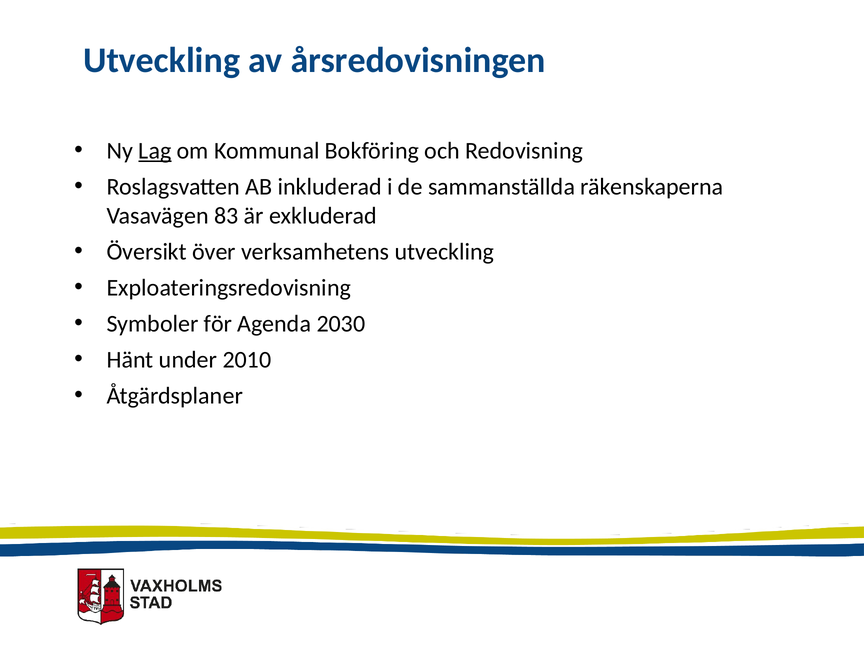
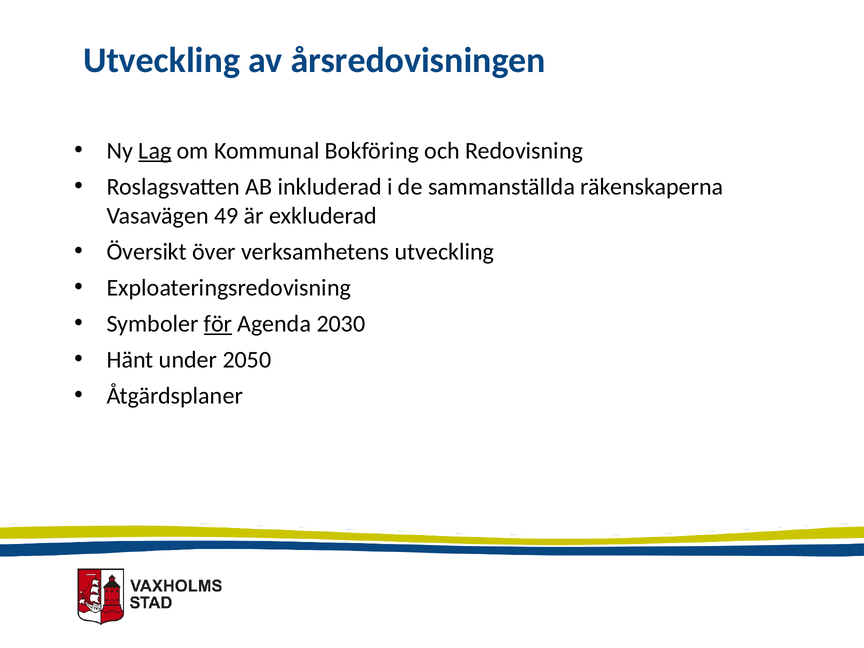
83: 83 -> 49 (226, 216)
för underline: none -> present (218, 324)
2010: 2010 -> 2050 (247, 360)
